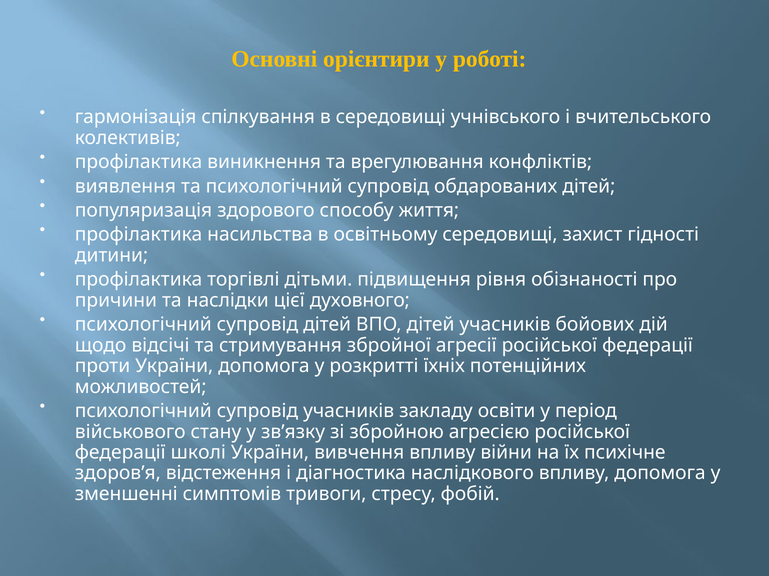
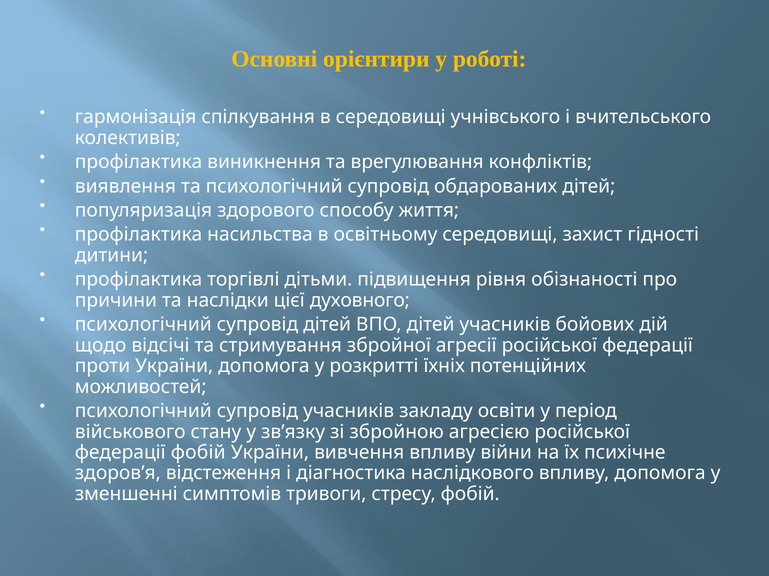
федерації школі: школі -> фобій (198, 453)
